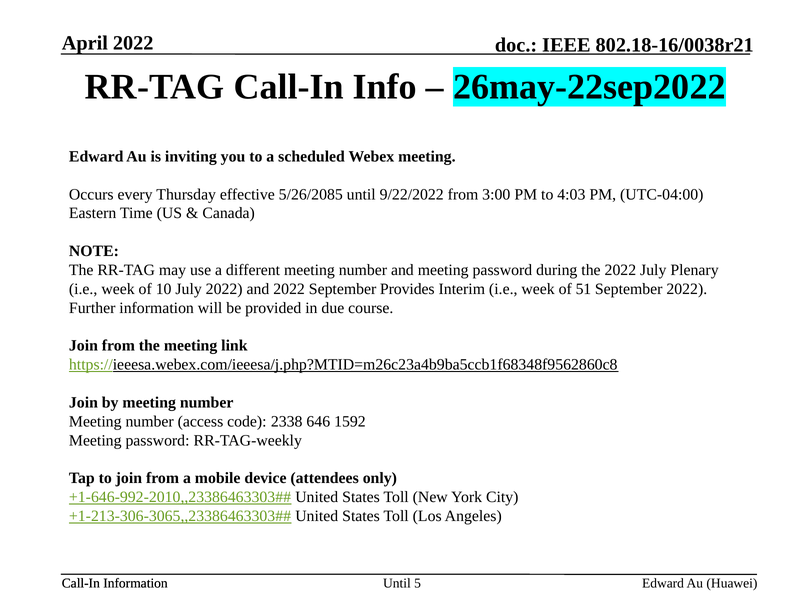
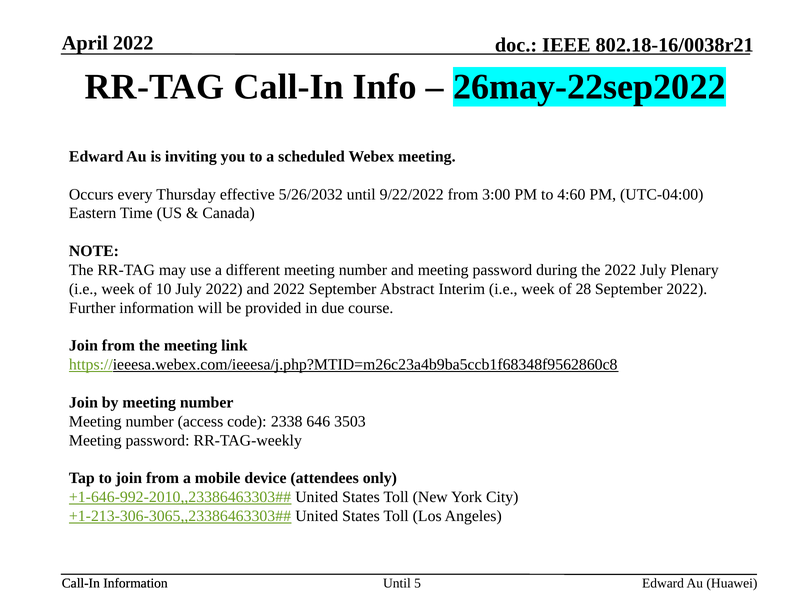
5/26/2085: 5/26/2085 -> 5/26/2032 (311, 194)
4:03: 4:03 -> 4:60 (571, 194)
Provides: Provides -> Abstract (407, 289)
51: 51 -> 28 (583, 289)
1592: 1592 -> 3503 (350, 422)
